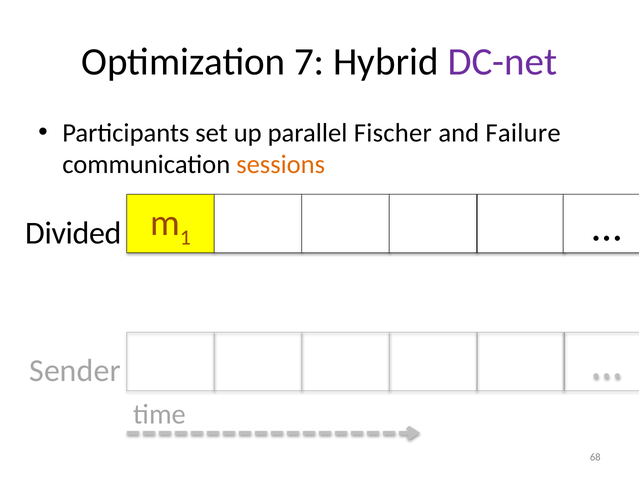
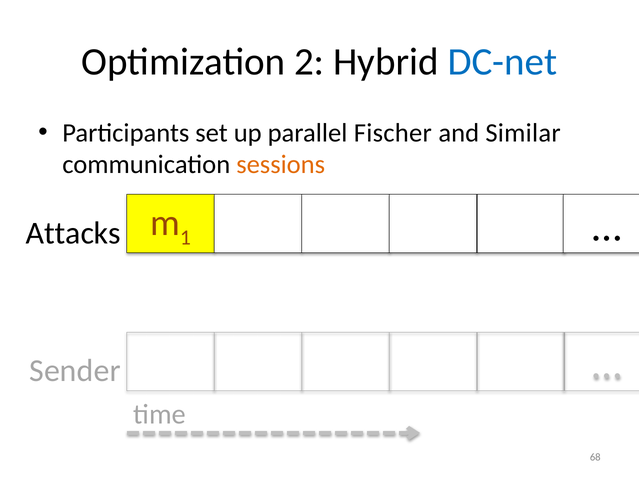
7: 7 -> 2 (309, 62)
DC-net colour: purple -> blue (502, 62)
Failure: Failure -> Similar (523, 133)
Divided: Divided -> Attacks (73, 233)
